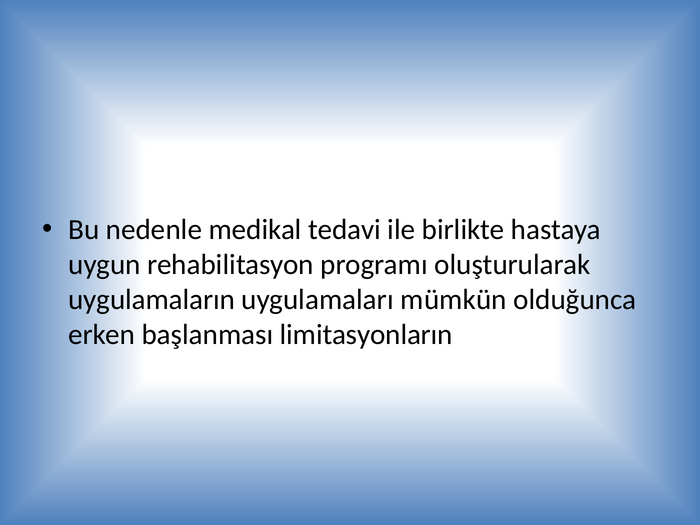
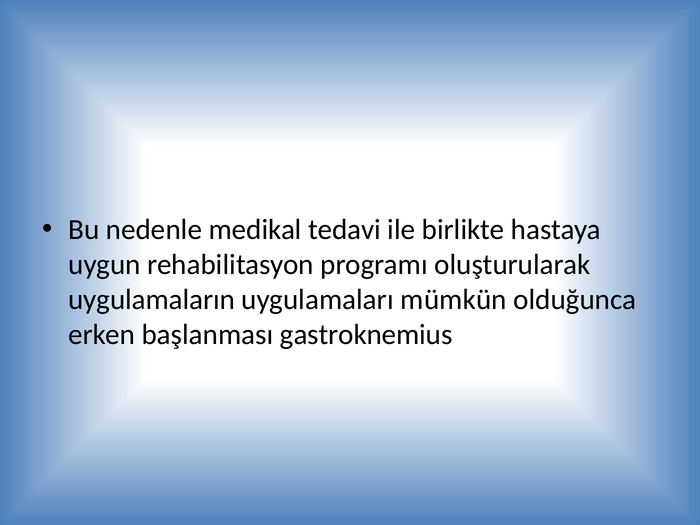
limitasyonların: limitasyonların -> gastroknemius (366, 335)
